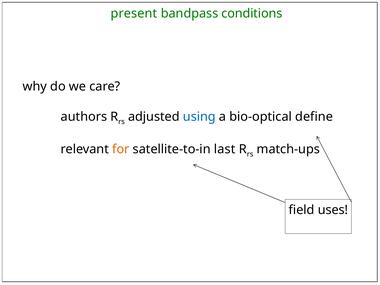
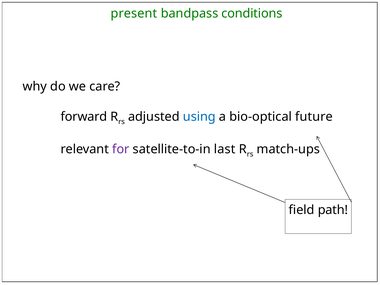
authors: authors -> forward (84, 117)
define: define -> future (314, 117)
for colour: orange -> purple (121, 149)
uses: uses -> path (333, 210)
